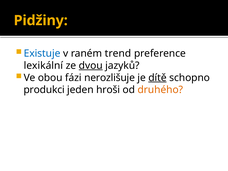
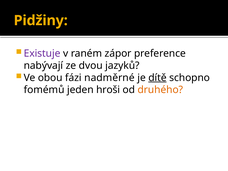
Existuje colour: blue -> purple (42, 53)
trend: trend -> zápor (118, 53)
lexikální: lexikální -> nabývají (43, 65)
dvou underline: present -> none (91, 65)
nerozlišuje: nerozlišuje -> nadměrné (109, 78)
produkci: produkci -> fomémů (44, 90)
